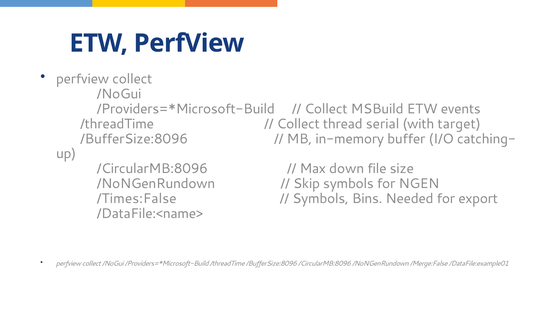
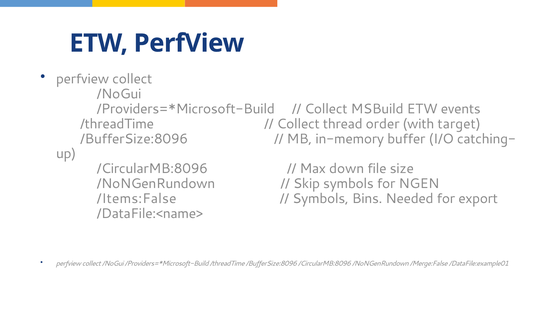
serial: serial -> order (383, 124)
/Times:False: /Times:False -> /Items:False (137, 199)
